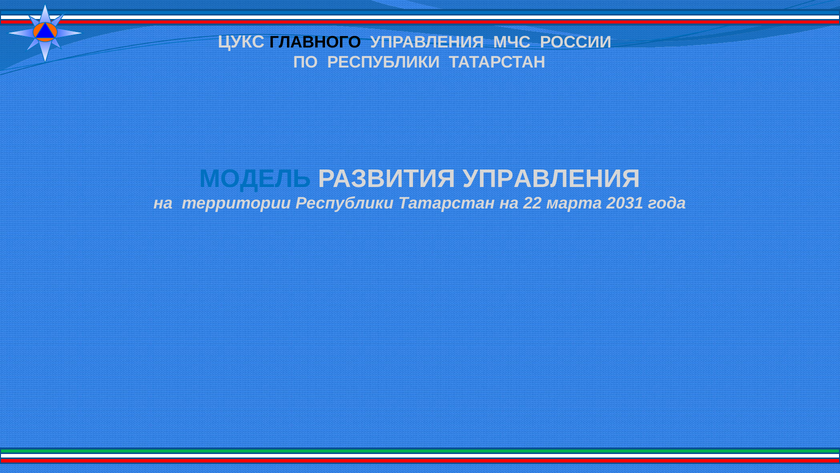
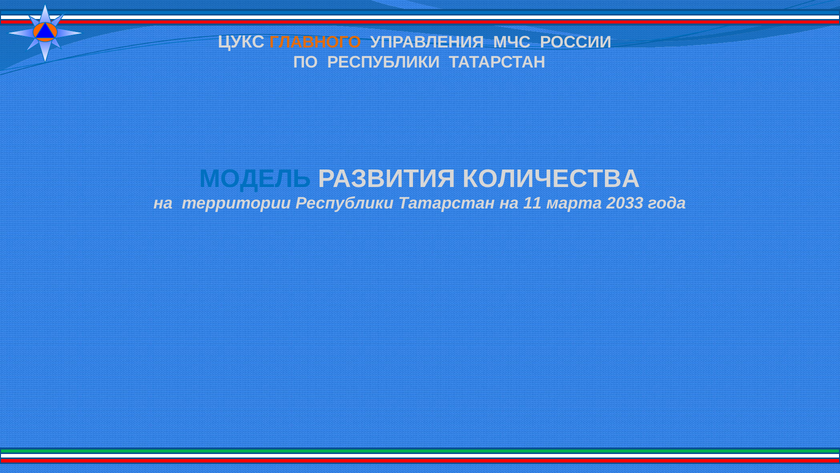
ГЛАВНОГО colour: black -> orange (315, 42)
РАЗВИТИЯ УПРАВЛЕНИЯ: УПРАВЛЕНИЯ -> КОЛИЧЕСТВА (551, 178)
22: 22 -> 11 (532, 203)
2031: 2031 -> 2033 (625, 203)
